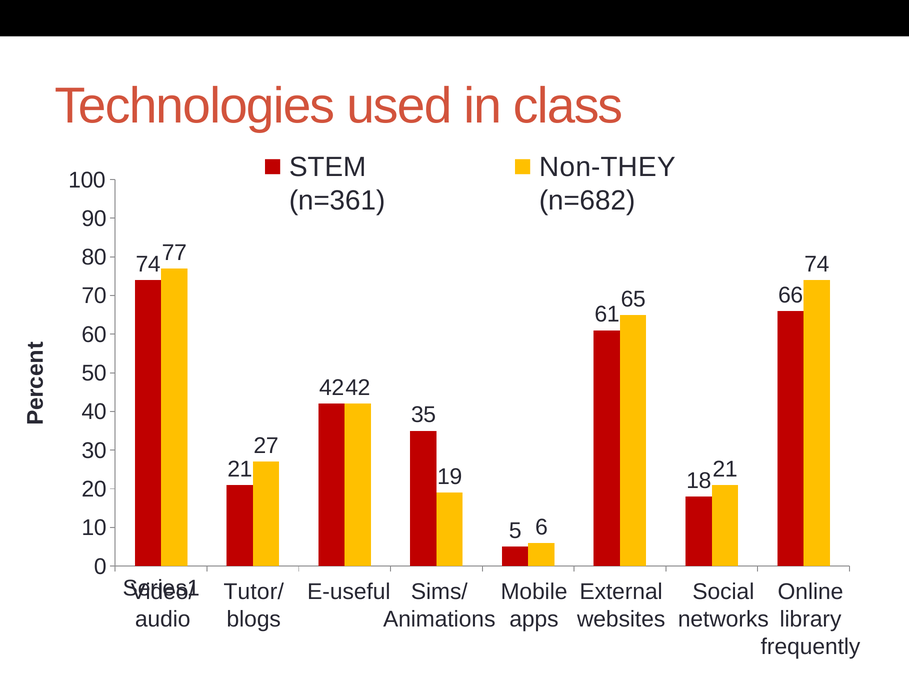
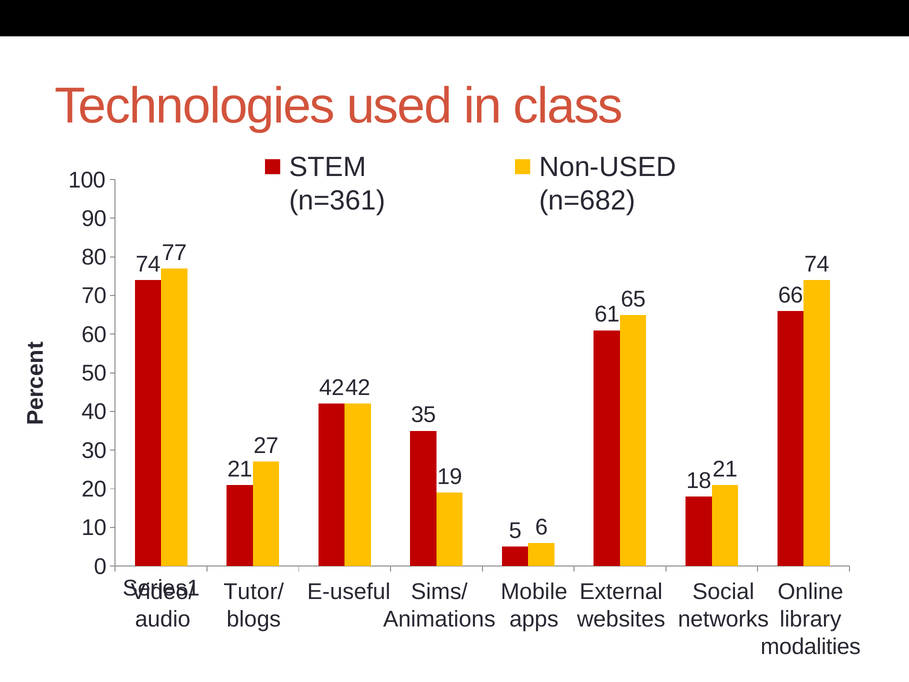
Non-THEY: Non-THEY -> Non-USED (608, 167)
frequently: frequently -> modalities (811, 646)
